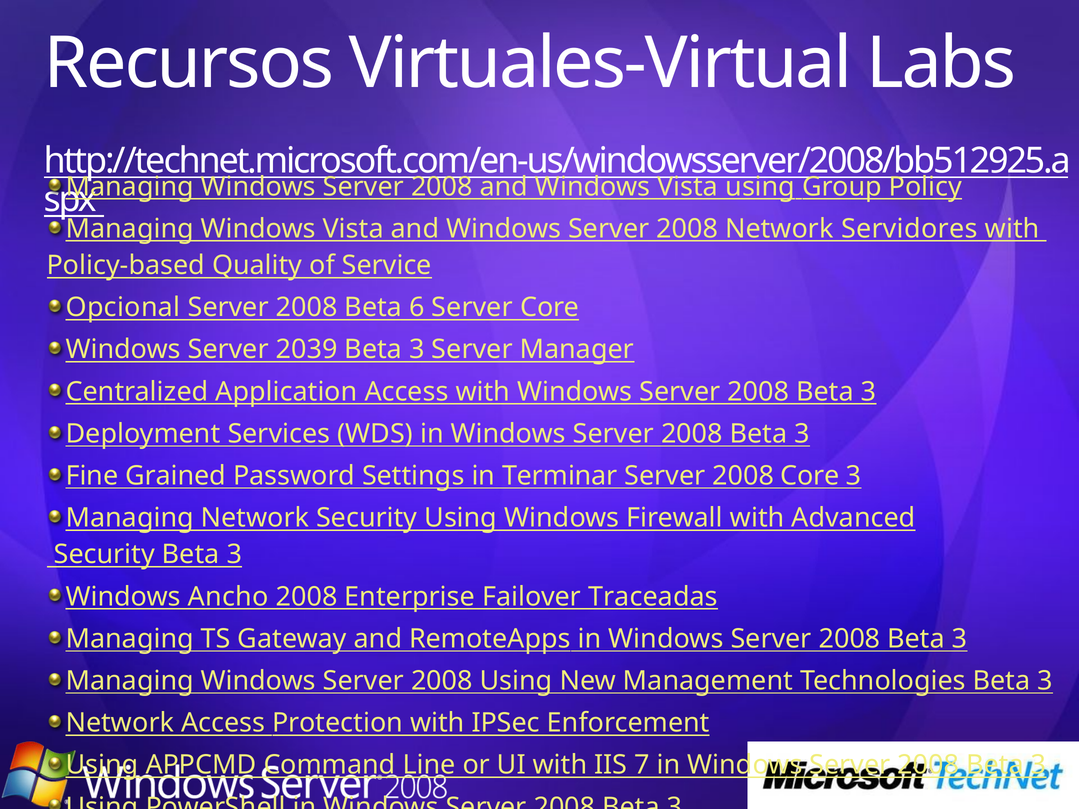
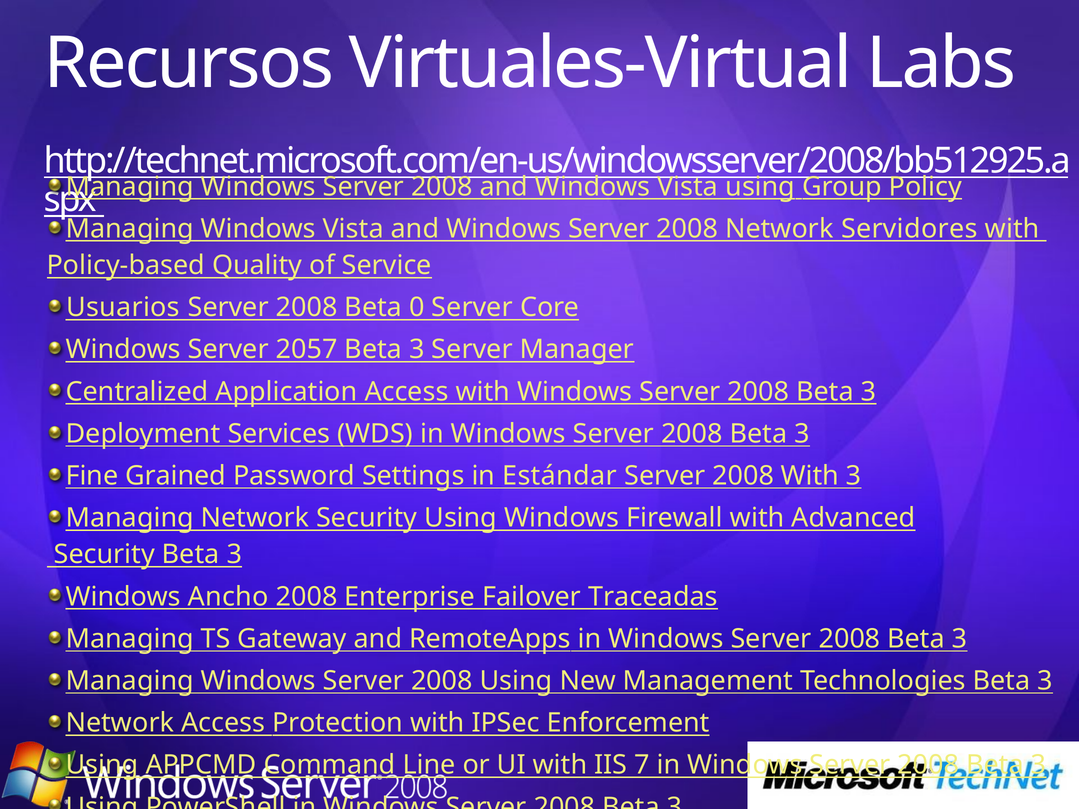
Opcional: Opcional -> Usuarios (123, 308)
6: 6 -> 0 (417, 308)
2039: 2039 -> 2057 (307, 350)
Terminar: Terminar -> Estándar (560, 476)
2008 Core: Core -> With (810, 476)
